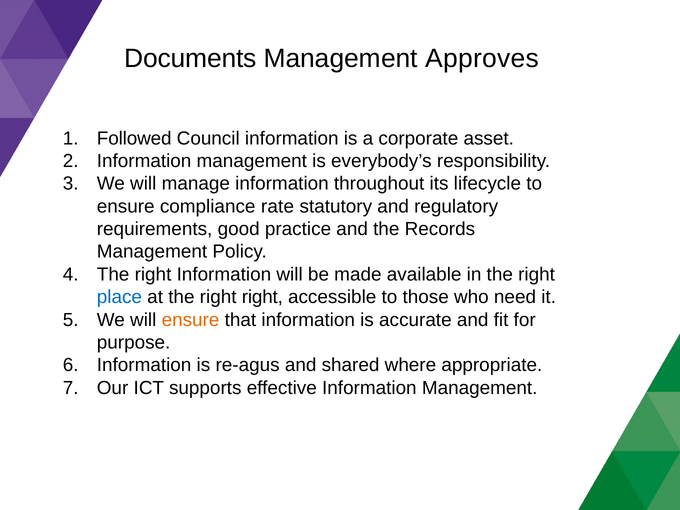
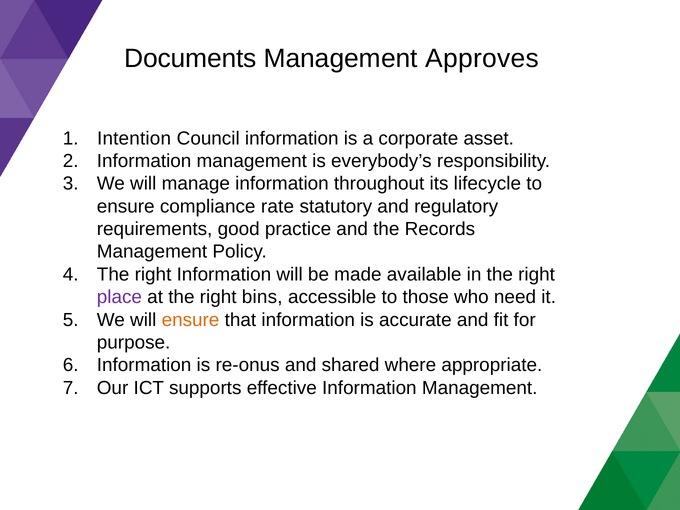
Followed: Followed -> Intention (134, 138)
place colour: blue -> purple (119, 297)
right right: right -> bins (262, 297)
re-agus: re-agus -> re-onus (248, 365)
